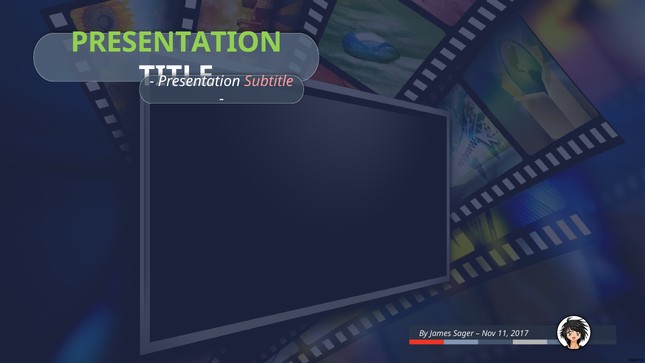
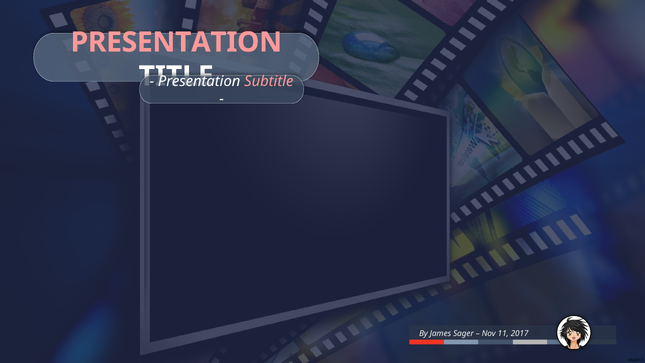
PRESENTATION colour: light green -> pink (176, 42)
